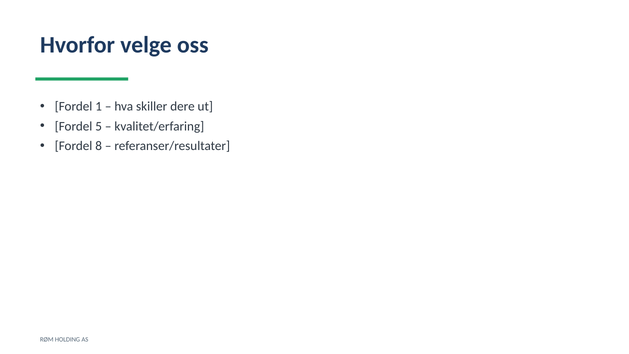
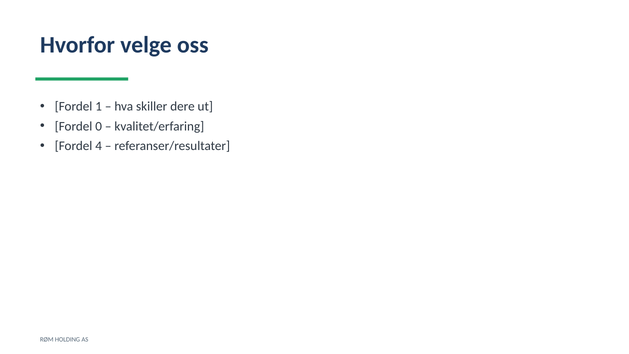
5: 5 -> 0 (99, 126)
8: 8 -> 4 (99, 146)
